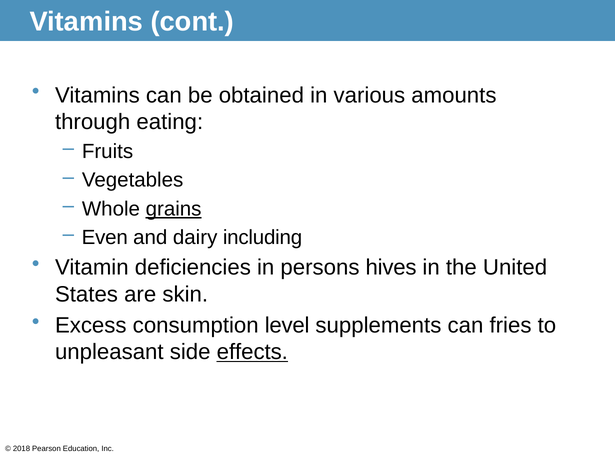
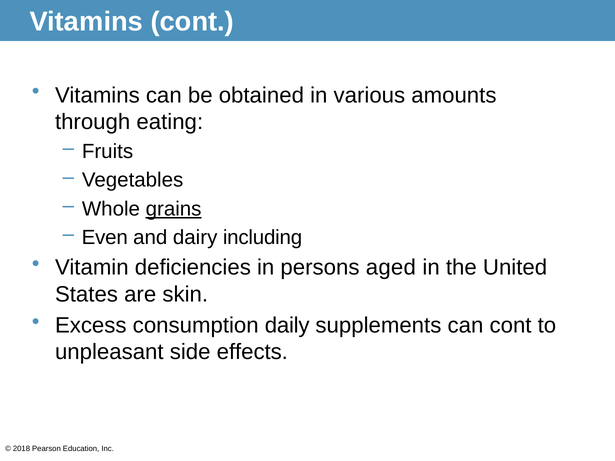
hives: hives -> aged (391, 268)
level: level -> daily (287, 325)
can fries: fries -> cont (511, 325)
effects underline: present -> none (252, 352)
